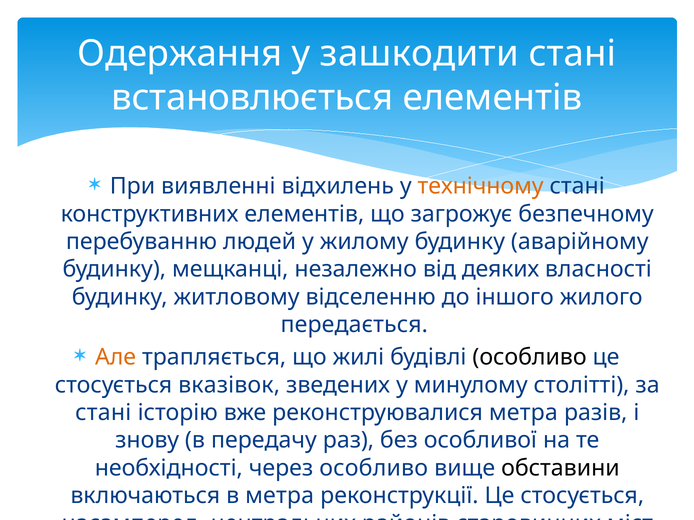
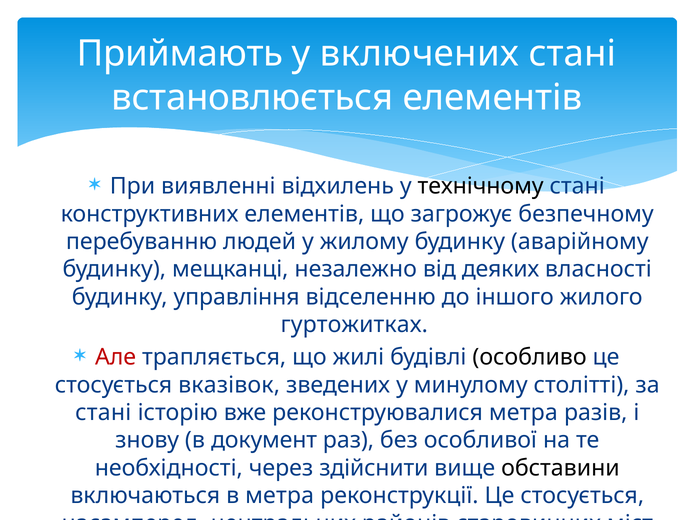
Одержання: Одержання -> Приймають (180, 54)
зашкодити: зашкодити -> включених (419, 54)
технічному colour: orange -> black (481, 186)
житловому: житловому -> управління (237, 297)
передається: передається -> гуртожитках (354, 325)
Але colour: orange -> red (116, 358)
передачу: передачу -> документ (264, 441)
через особливо: особливо -> здійснити (374, 469)
